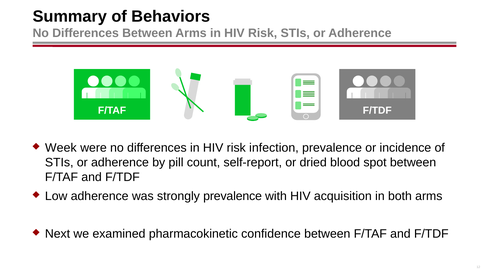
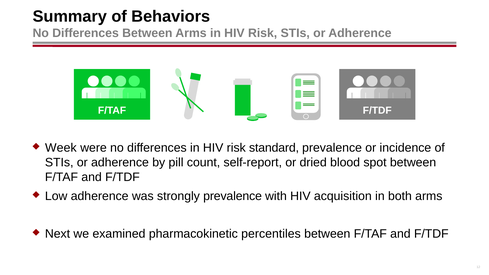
infection: infection -> standard (274, 148)
confidence: confidence -> percentiles (271, 234)
